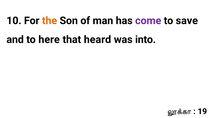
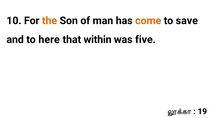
come colour: purple -> orange (148, 21)
heard: heard -> within (98, 39)
into: into -> five (145, 39)
